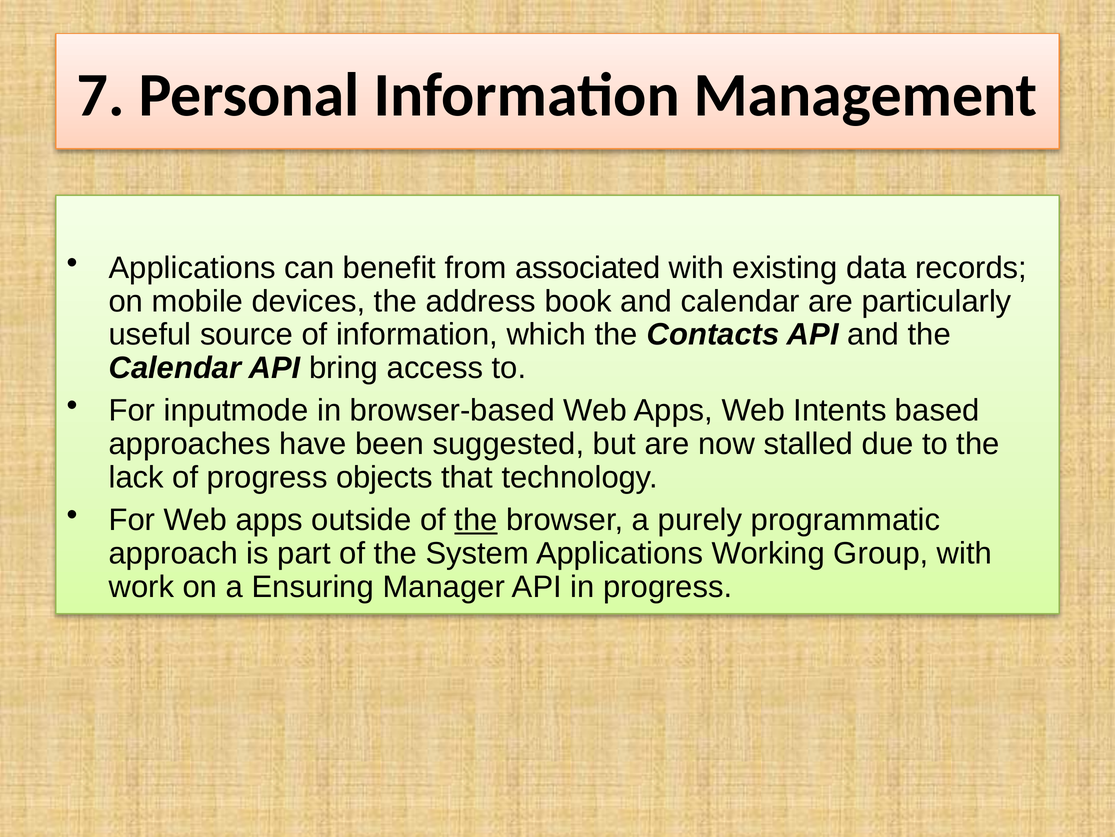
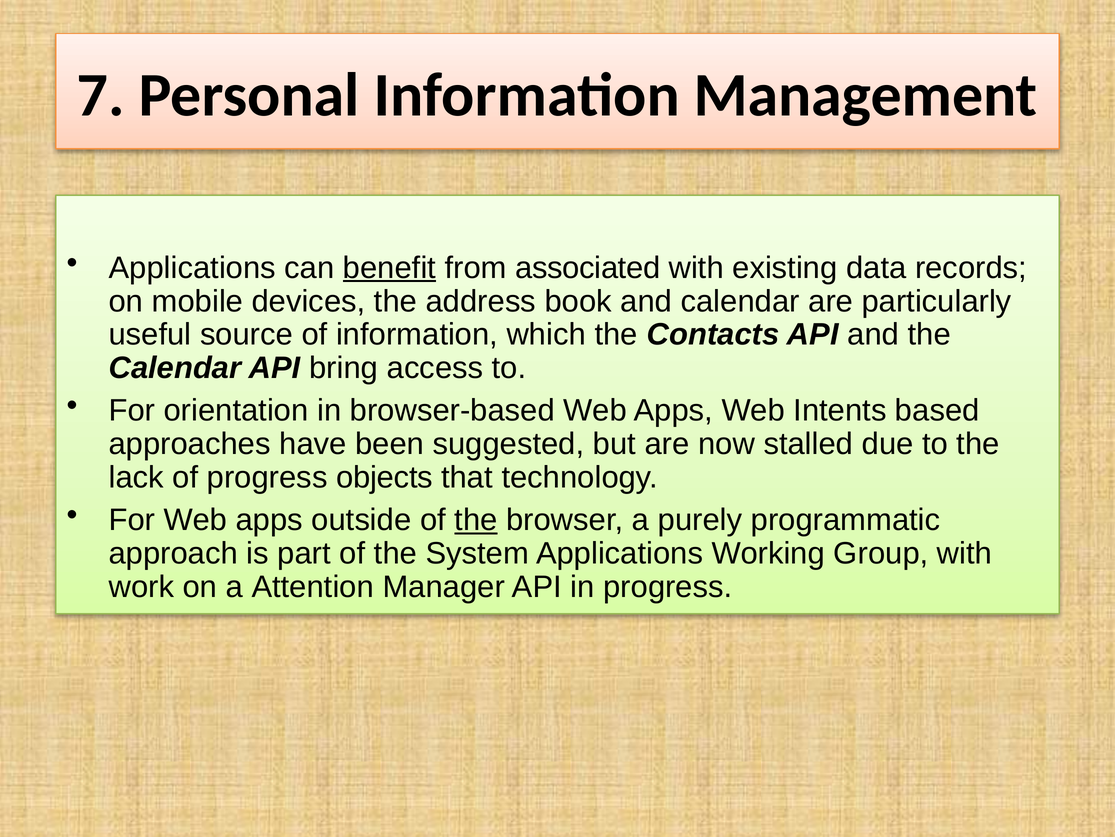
benefit underline: none -> present (389, 268)
inputmode: inputmode -> orientation (236, 410)
Ensuring: Ensuring -> Attention (313, 586)
